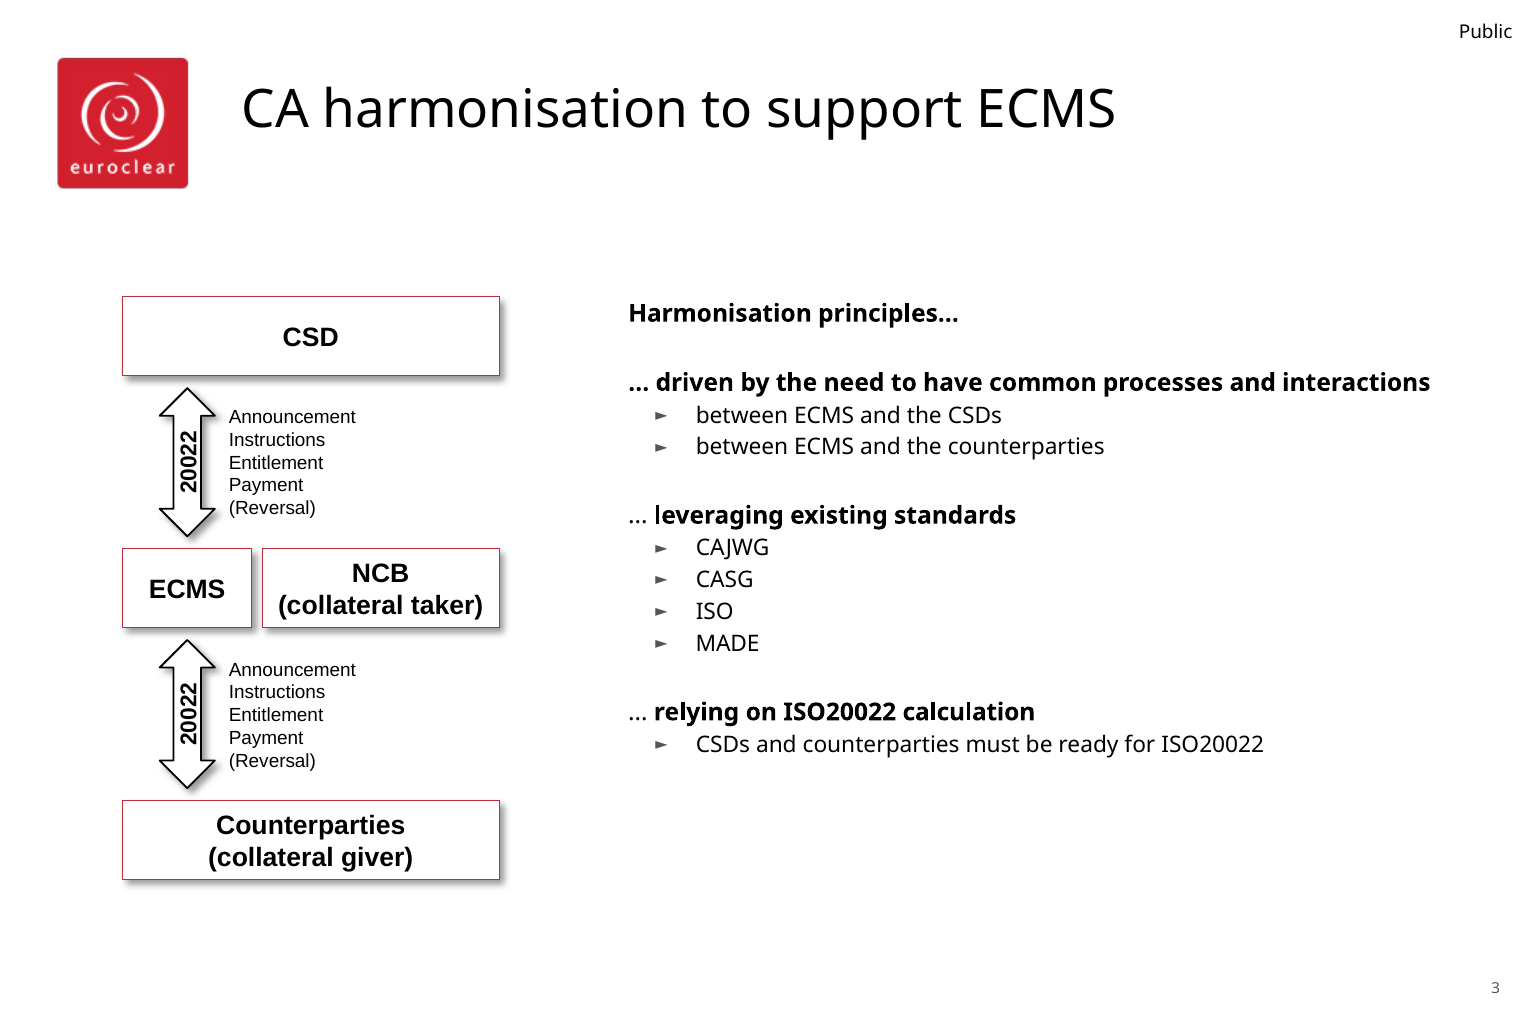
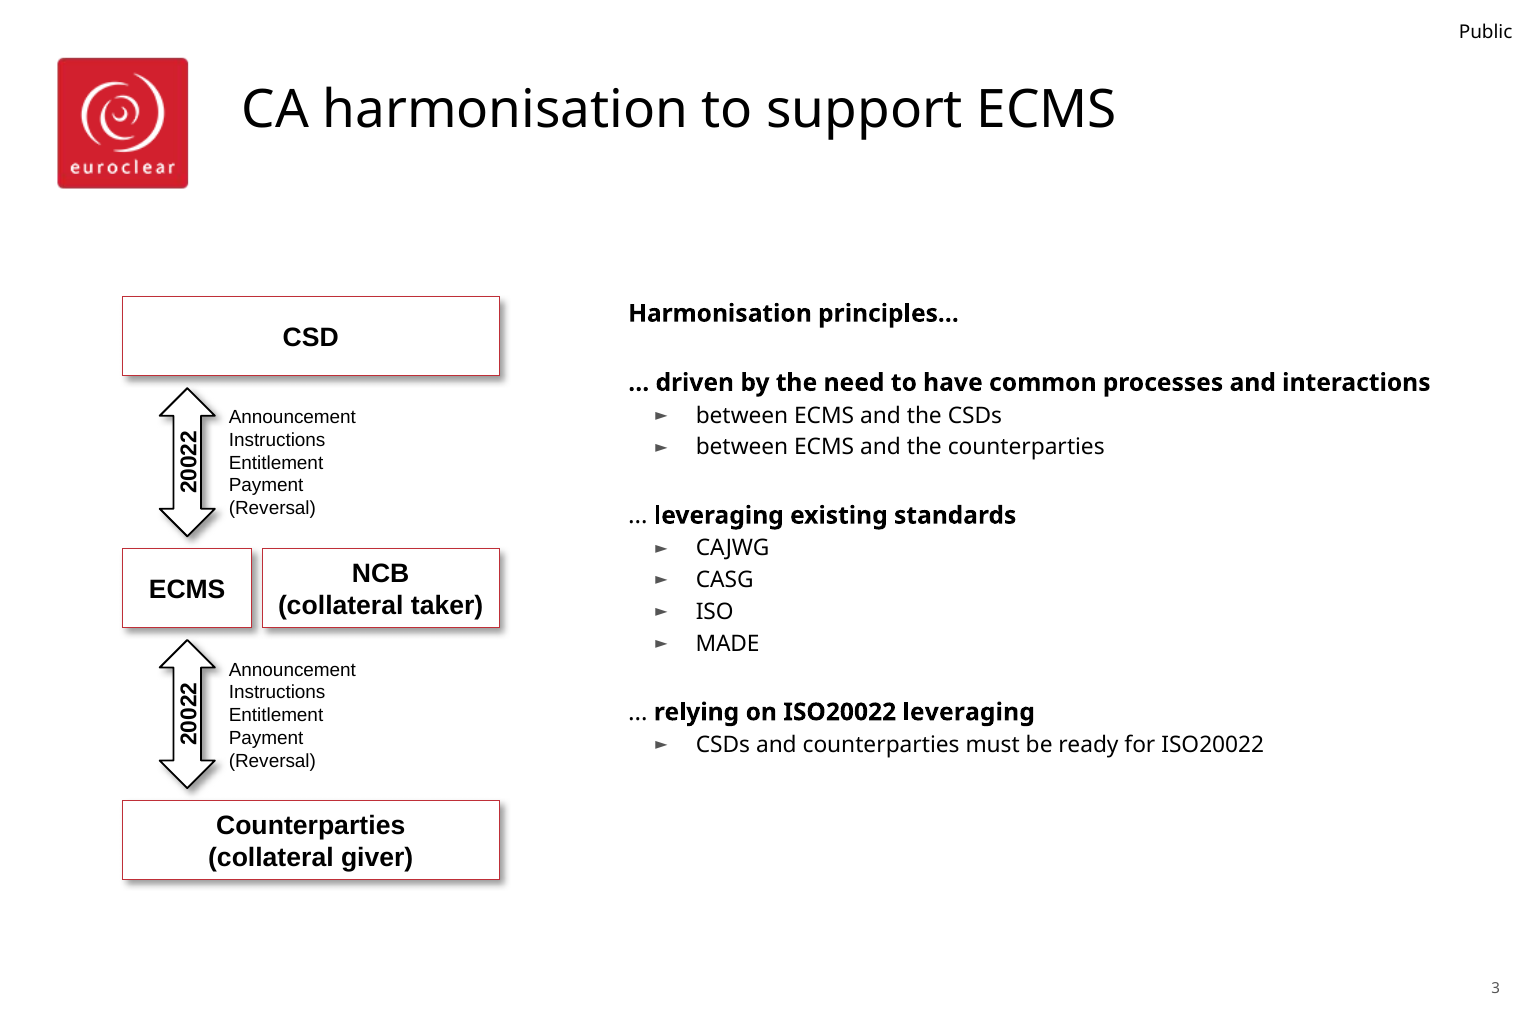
ISO20022 calculation: calculation -> leveraging (969, 712)
